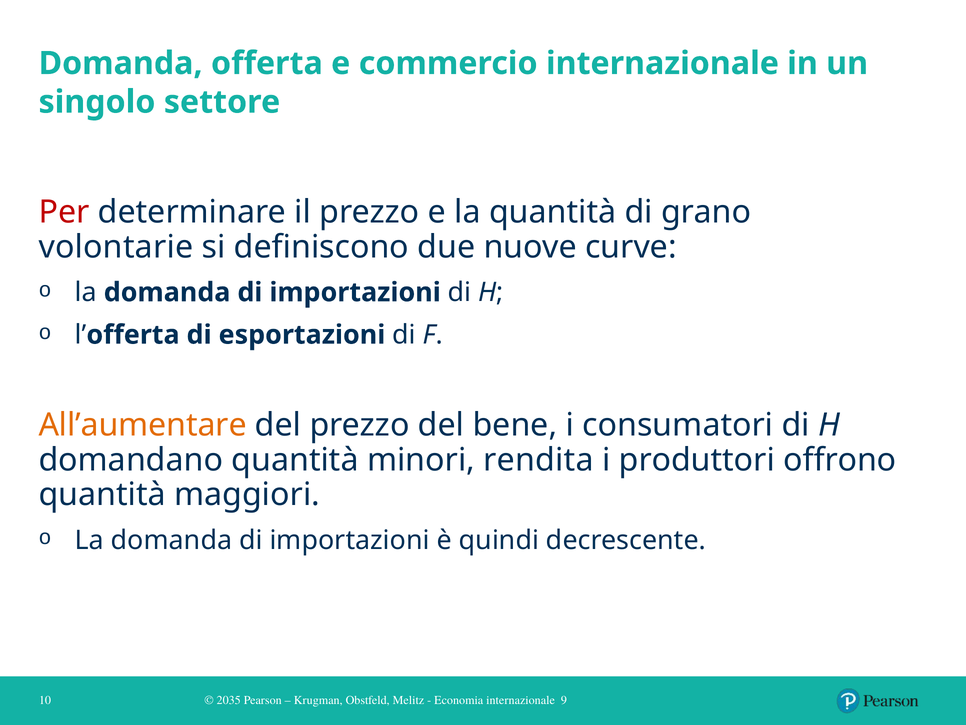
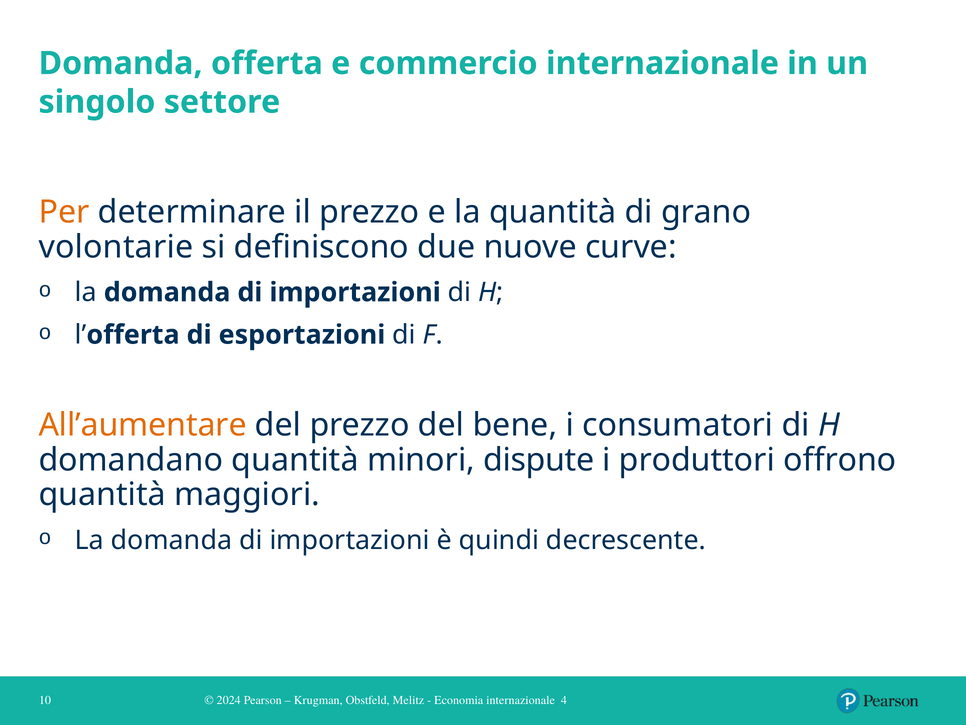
Per colour: red -> orange (64, 212)
rendita: rendita -> dispute (539, 460)
2035: 2035 -> 2024 (229, 700)
9: 9 -> 4 (564, 700)
